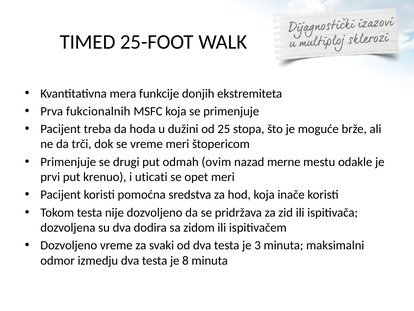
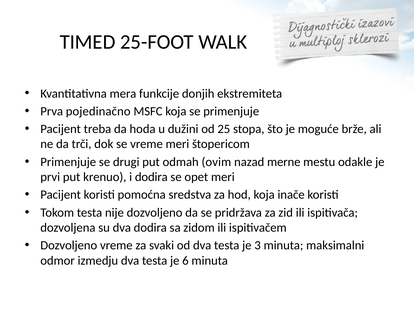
fukcionalnih: fukcionalnih -> pojedinačno (98, 111)
i uticati: uticati -> dodira (151, 177)
8: 8 -> 6 (185, 260)
